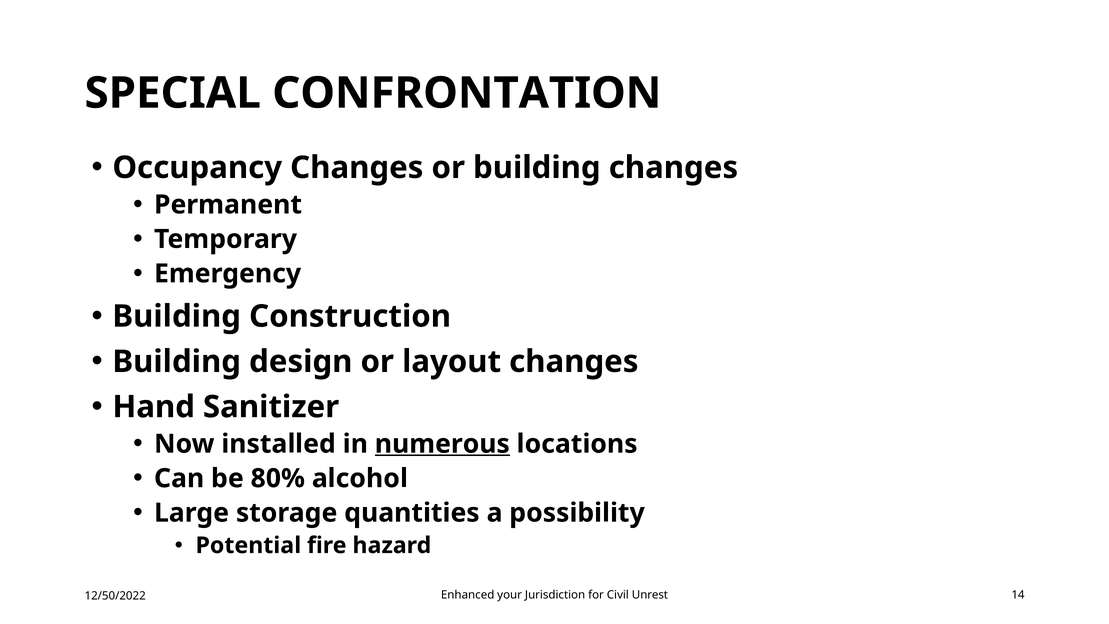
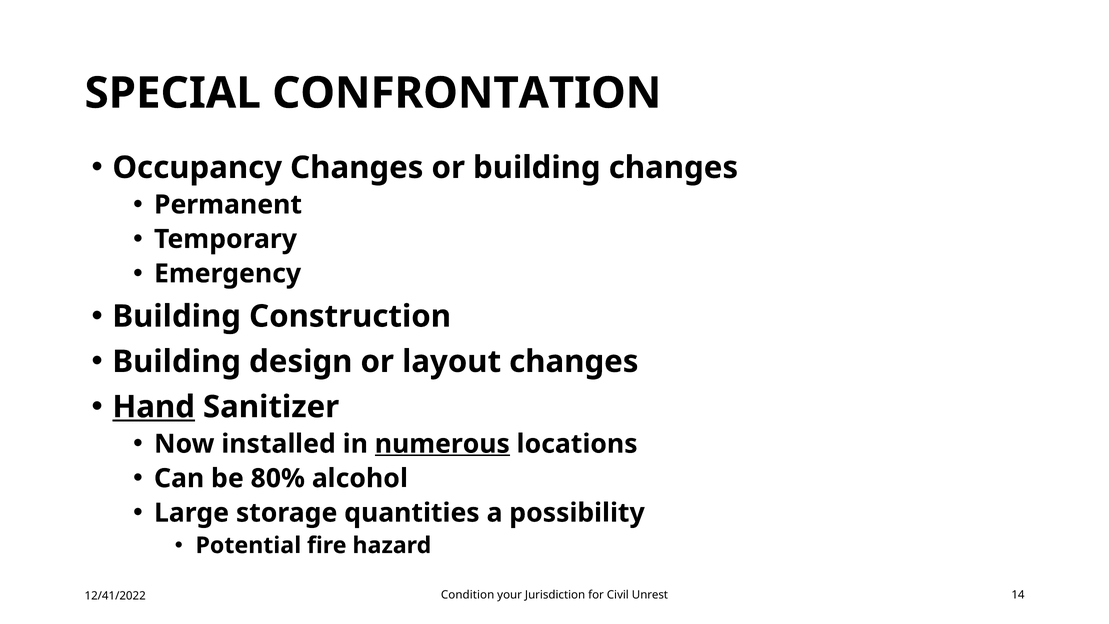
Hand underline: none -> present (154, 407)
Enhanced: Enhanced -> Condition (468, 595)
12/50/2022: 12/50/2022 -> 12/41/2022 (115, 596)
